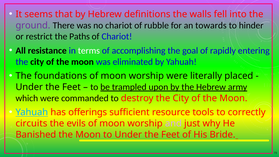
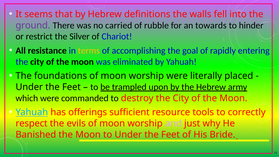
no chariot: chariot -> carried (119, 25)
Paths: Paths -> Silver (80, 36)
terms colour: white -> yellow (89, 51)
circuits: circuits -> respect (32, 123)
